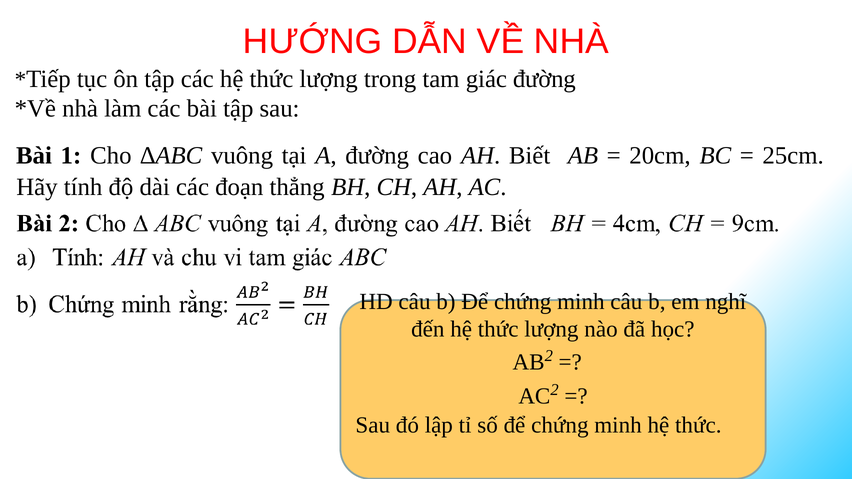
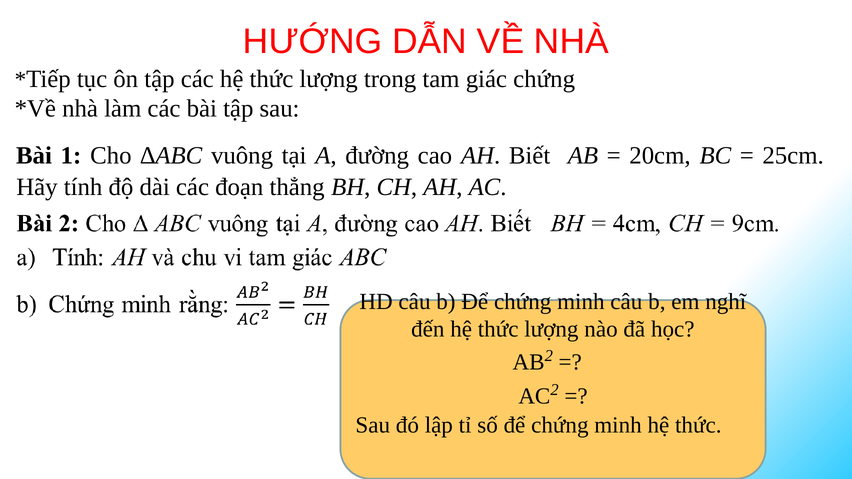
giác đường: đường -> chứng (544, 79)
